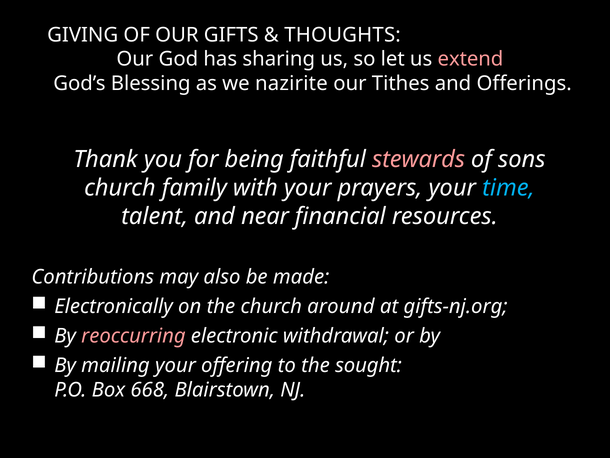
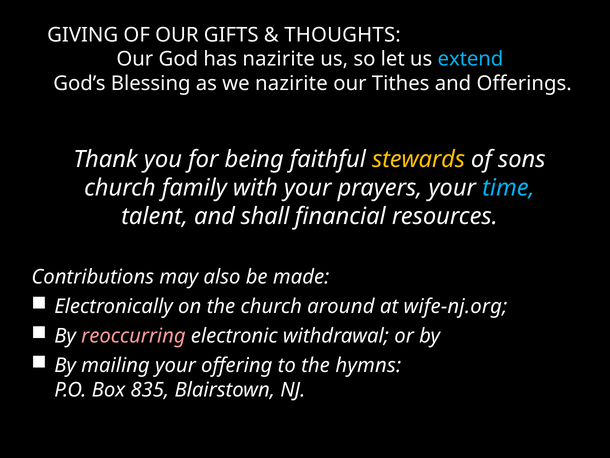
has sharing: sharing -> nazirite (279, 59)
extend colour: pink -> light blue (470, 59)
stewards colour: pink -> yellow (419, 159)
near: near -> shall (265, 216)
gifts-nj.org: gifts-nj.org -> wife-nj.org (455, 306)
sought: sought -> hymns (368, 365)
668: 668 -> 835 (150, 390)
